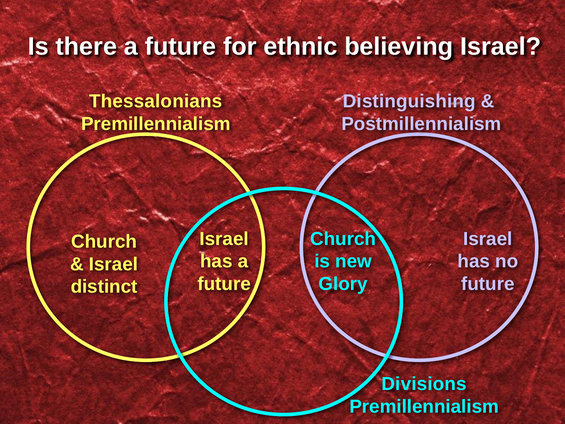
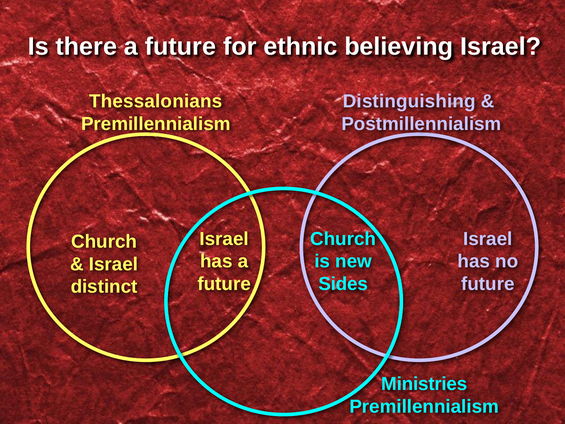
Glory: Glory -> Sides (343, 284)
Divisions: Divisions -> Ministries (424, 384)
